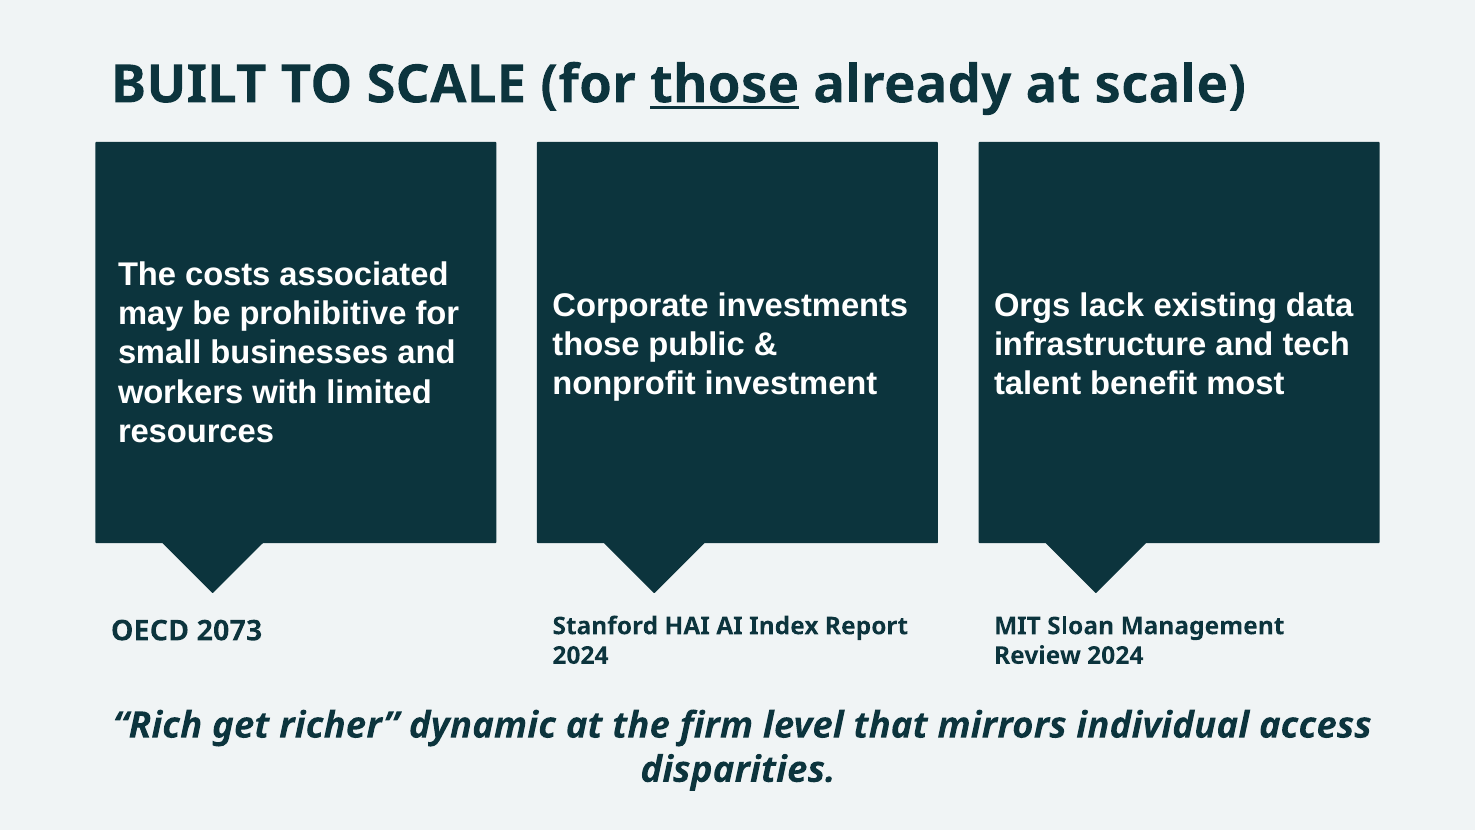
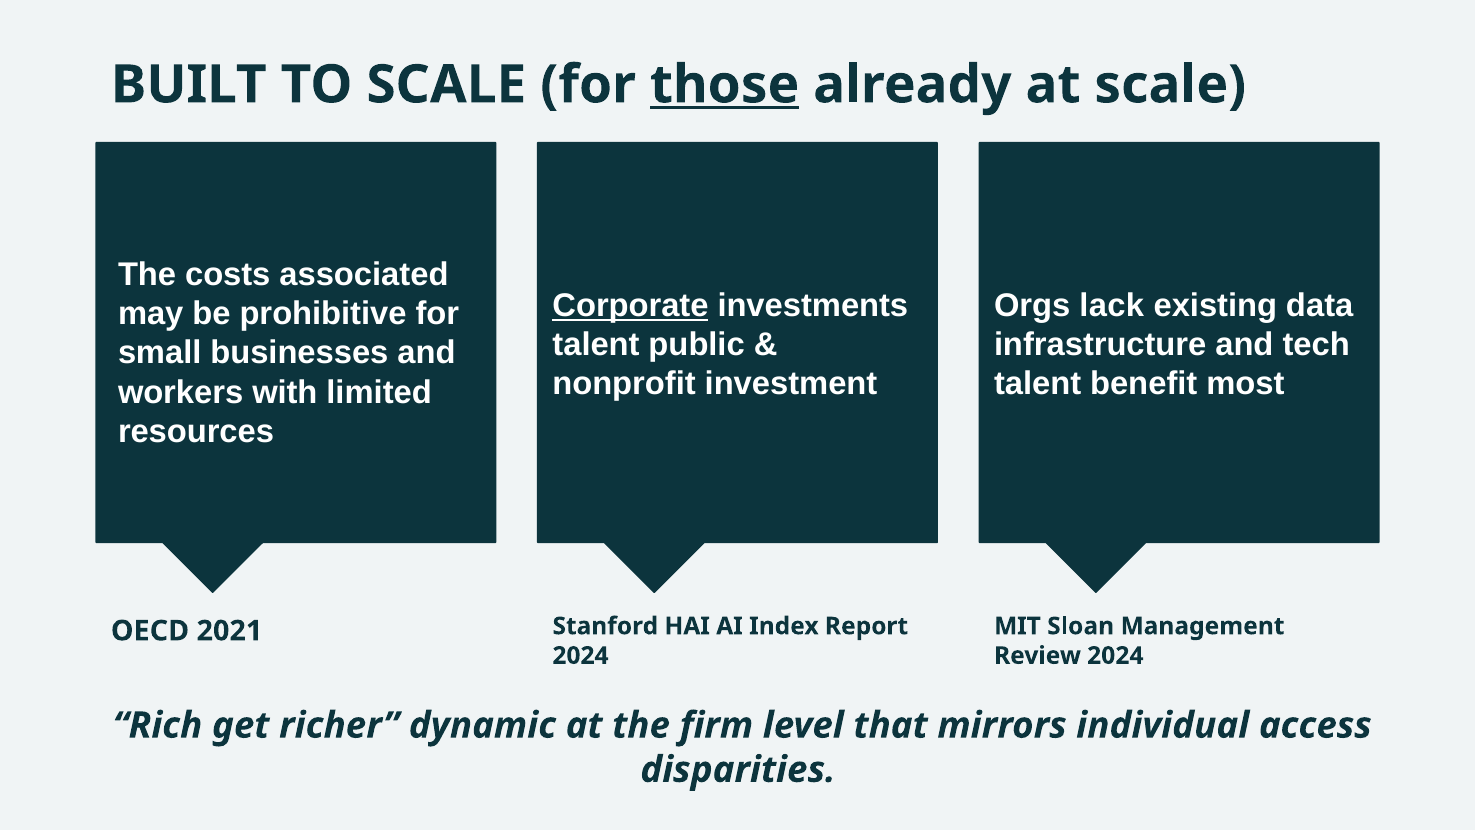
Corporate underline: none -> present (631, 305)
those: those -> talent (596, 345)
2073: 2073 -> 2021 (229, 631)
